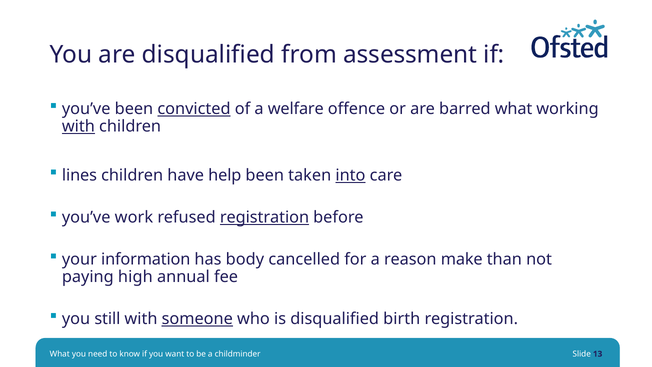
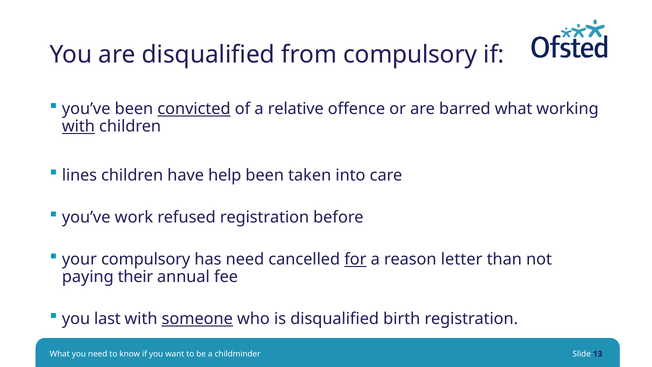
from assessment: assessment -> compulsory (410, 55)
welfare: welfare -> relative (296, 109)
into underline: present -> none (350, 175)
registration underline: present -> none (264, 217)
your information: information -> compulsory (146, 259)
has body: body -> need (245, 259)
for underline: none -> present (355, 259)
make: make -> letter (462, 259)
high: high -> their (135, 277)
still: still -> last (107, 319)
